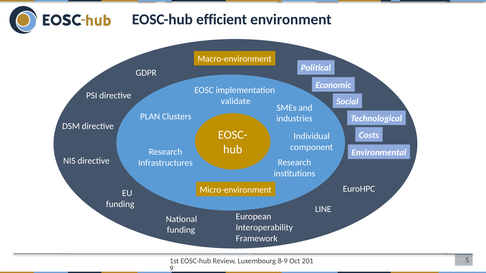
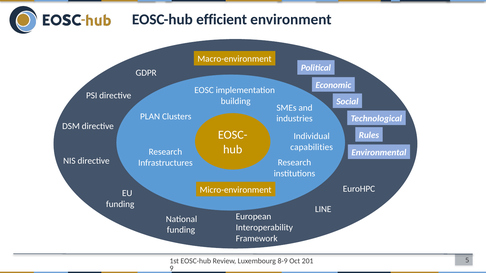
validate: validate -> building (236, 101)
Costs: Costs -> Rules (369, 135)
component: component -> capabilities (312, 147)
